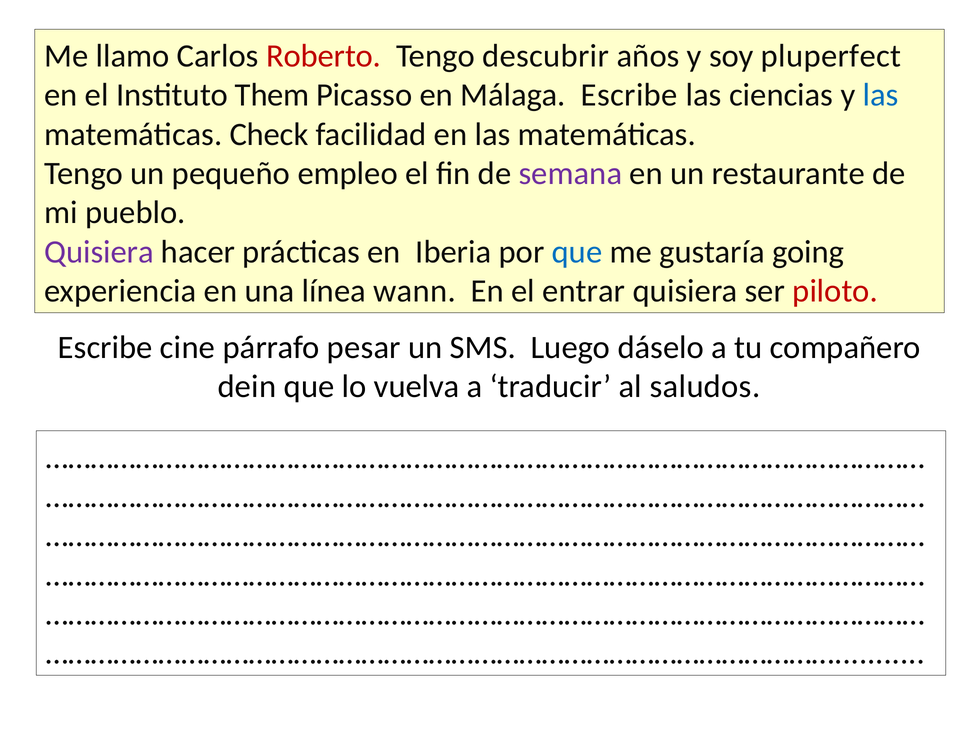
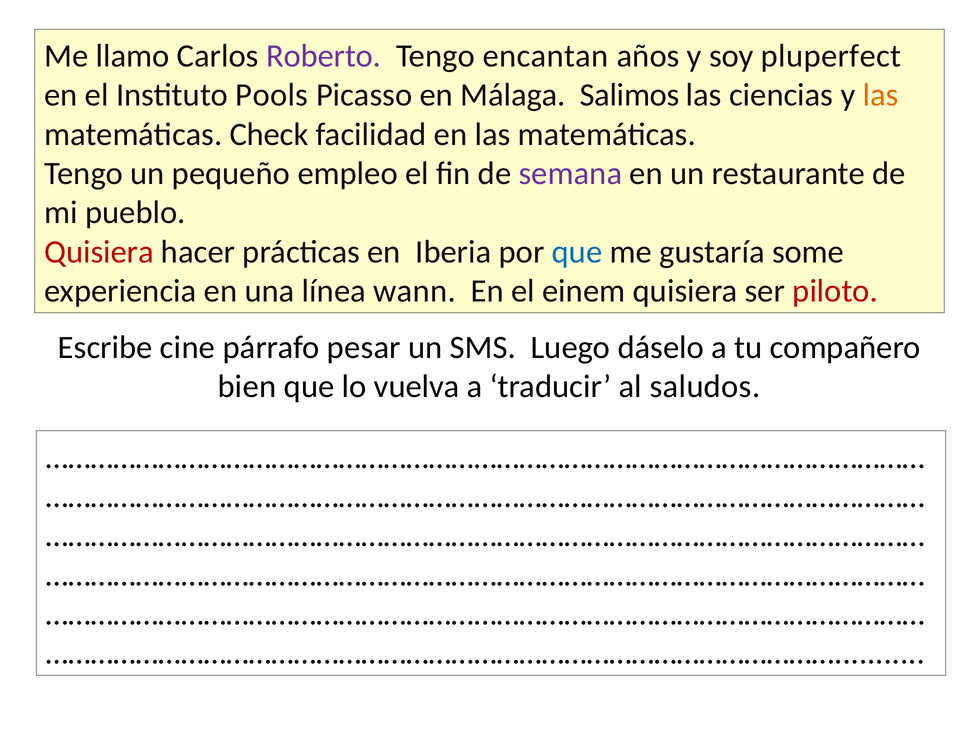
Roberto colour: red -> purple (324, 56)
descubrir: descubrir -> encantan (546, 56)
Them: Them -> Pools (272, 95)
Málaga Escribe: Escribe -> Salimos (630, 95)
las colour: blue -> orange (881, 95)
Quisiera colour: purple -> red (99, 252)
going: going -> some (808, 252)
entrar: entrar -> einem (584, 291)
dein: dein -> bien (247, 387)
